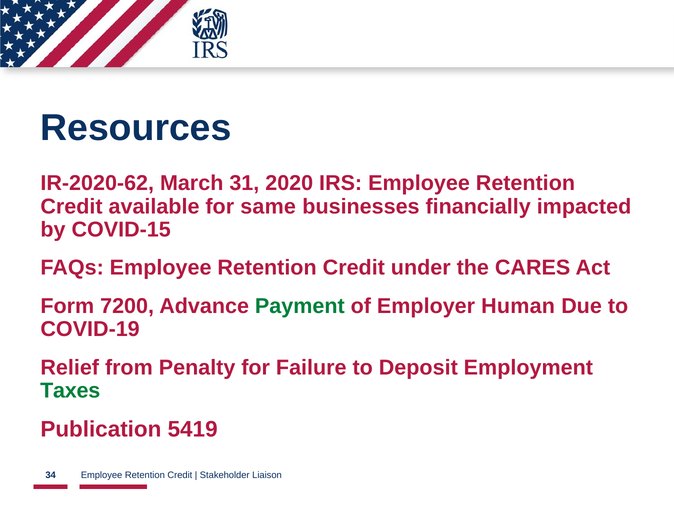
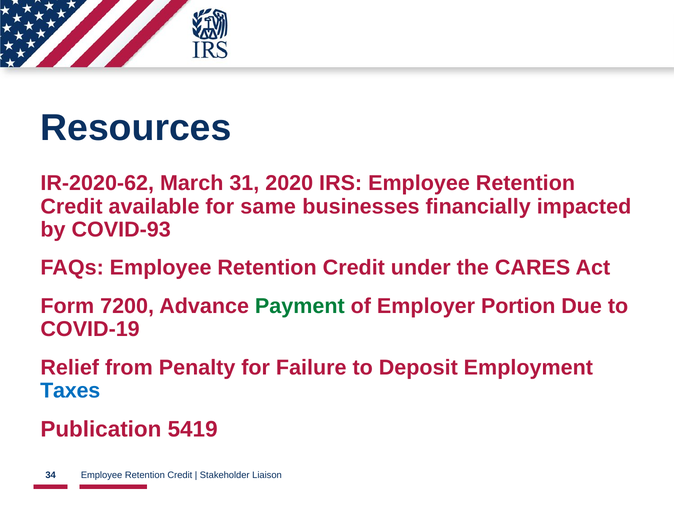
COVID-15: COVID-15 -> COVID-93 (121, 230)
Human: Human -> Portion (518, 306)
Taxes colour: green -> blue (70, 391)
